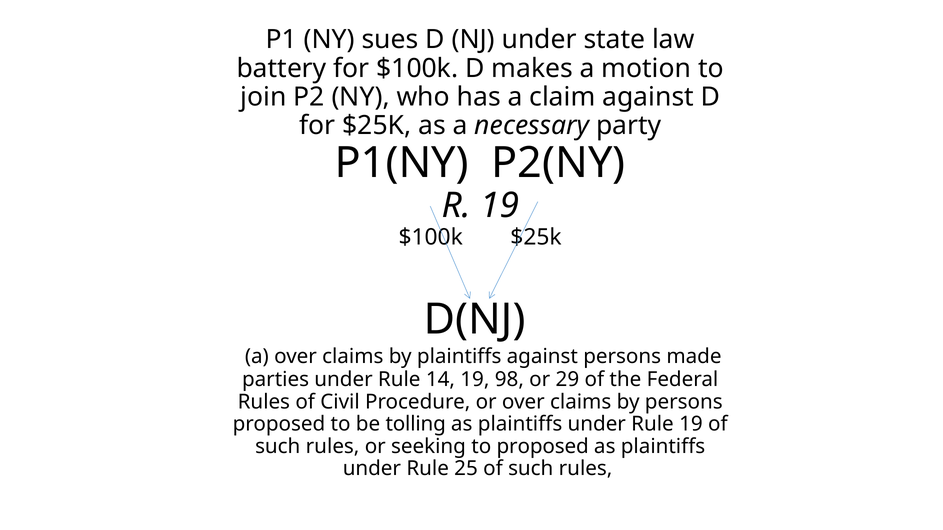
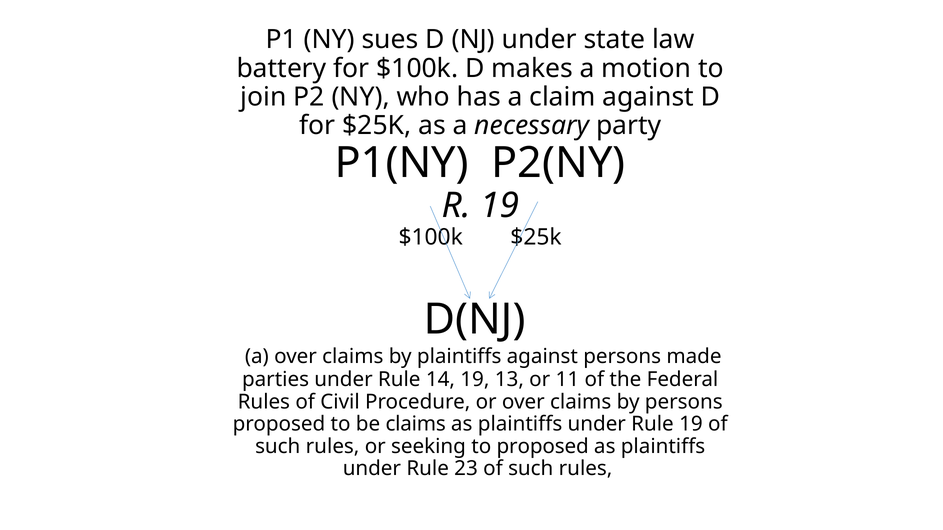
98: 98 -> 13 (509, 380)
29: 29 -> 11 (567, 380)
be tolling: tolling -> claims (416, 424)
25: 25 -> 23 (466, 469)
